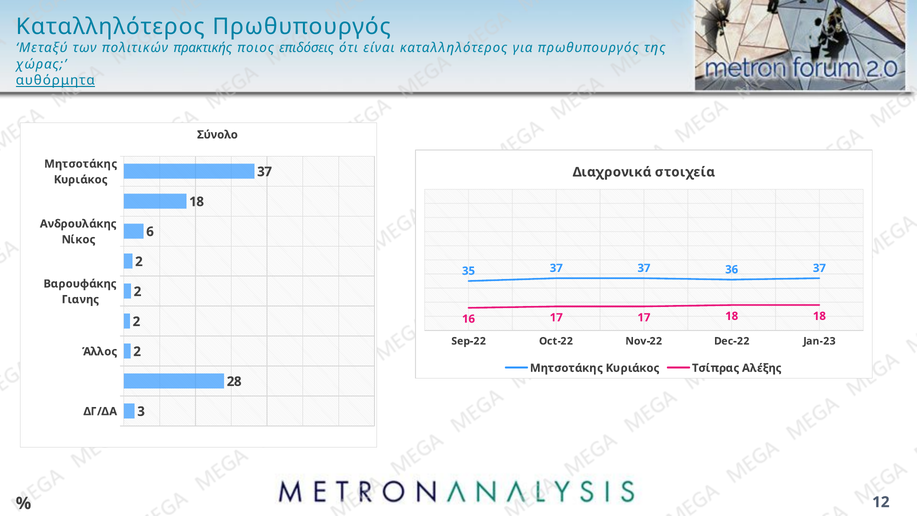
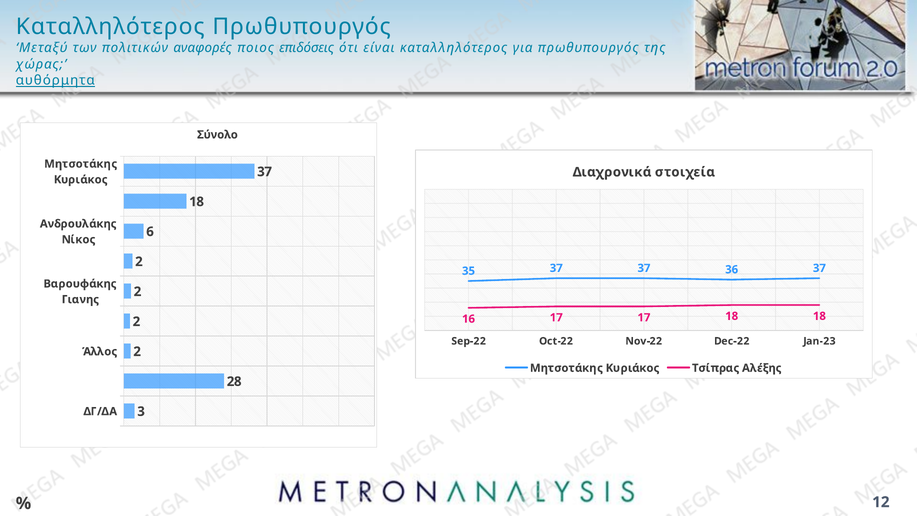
πρακτικής: πρακτικής -> αναφορές (203, 48)
